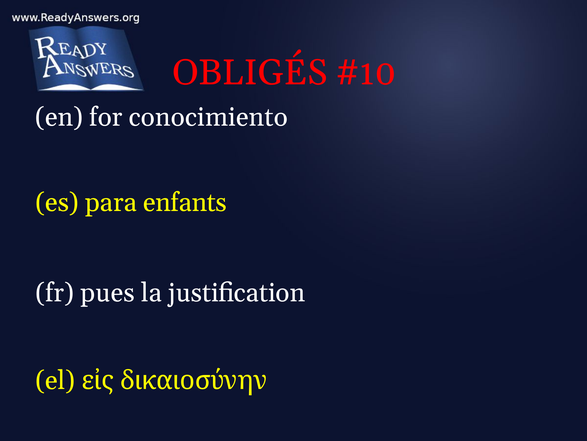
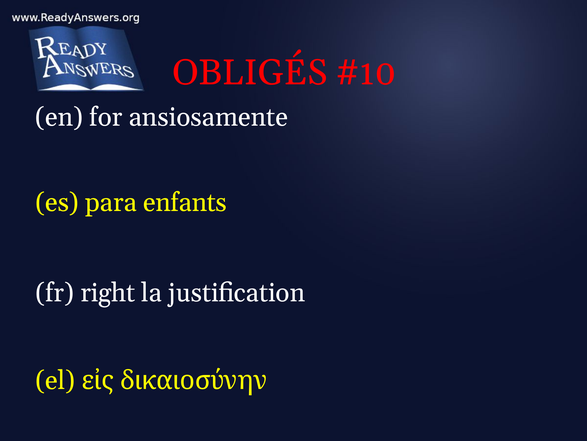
conocimiento: conocimiento -> ansiosamente (208, 117)
pues: pues -> right (108, 292)
